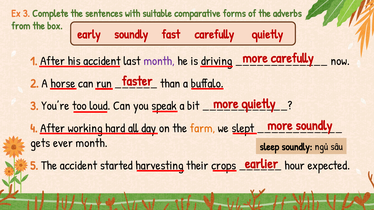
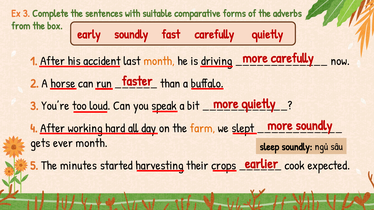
month colour: purple -> orange (159, 61)
The accident: accident -> minutes (78, 166)
hour: hour -> cook (295, 166)
